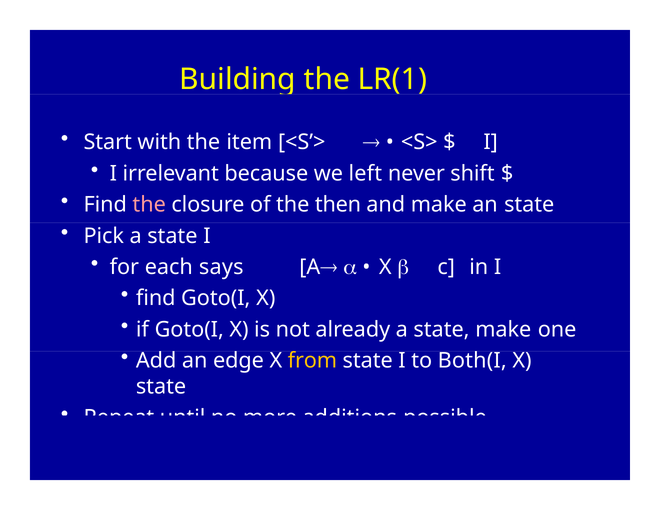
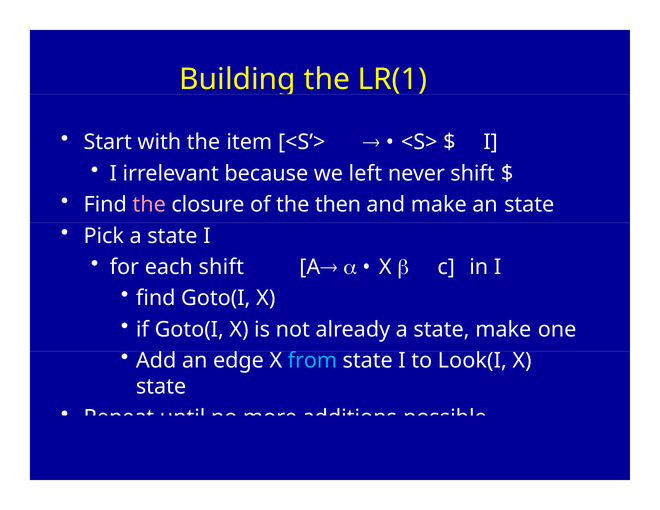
each says: says -> shift (221, 267)
from colour: yellow -> light blue (312, 361)
Both(I: Both(I -> Look(I (472, 361)
